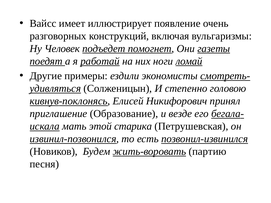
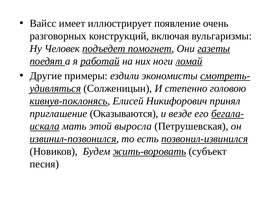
Образование: Образование -> Оказываются (124, 114)
старика: старика -> выросла (133, 126)
партию: партию -> субъект (208, 152)
